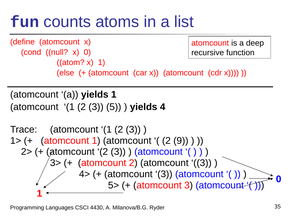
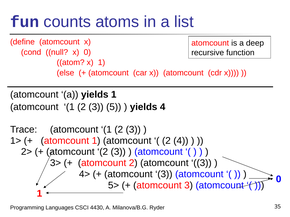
2 9: 9 -> 4 (181, 141)
